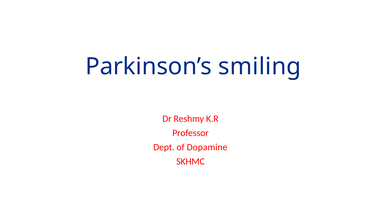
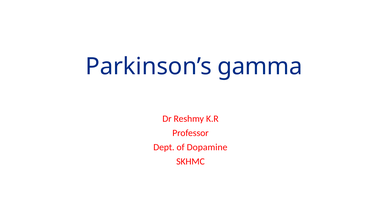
smiling: smiling -> gamma (260, 67)
